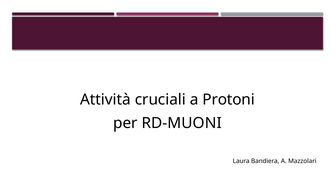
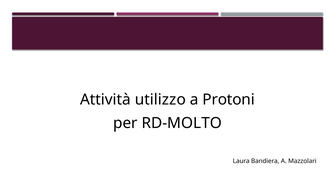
cruciali: cruciali -> utilizzo (160, 100)
RD-MUONI: RD-MUONI -> RD-MOLTO (182, 123)
